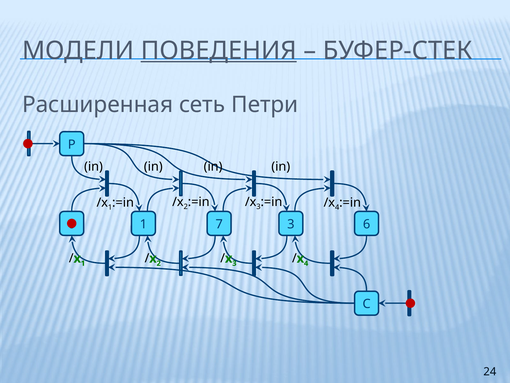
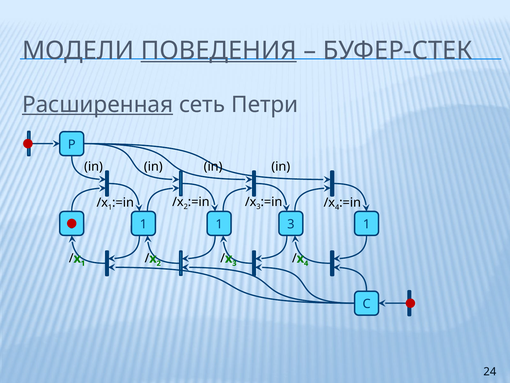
Расширенная underline: none -> present (98, 104)
1 7: 7 -> 1 (219, 224)
3 6: 6 -> 1 (367, 224)
